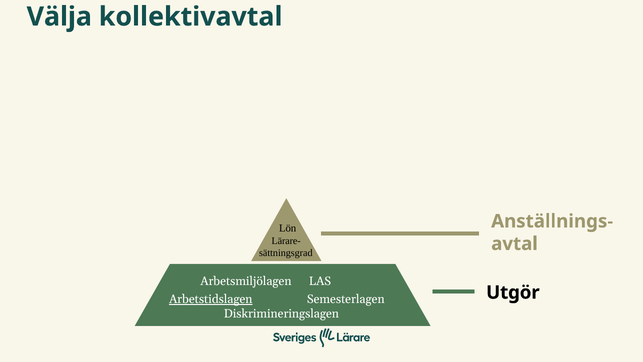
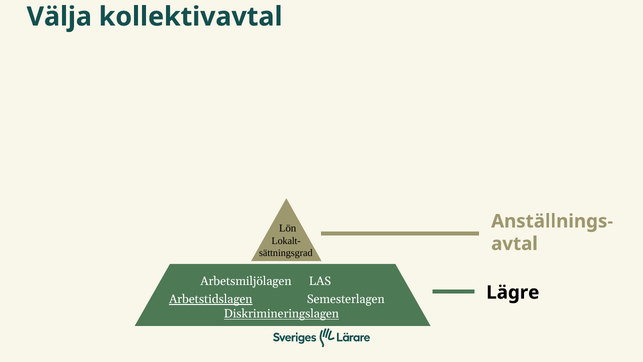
Lärare-: Lärare- -> Lokalt- (286, 241)
Utgör: Utgör -> Lägre (513, 292)
Diskrimineringslagen underline: none -> present (281, 314)
